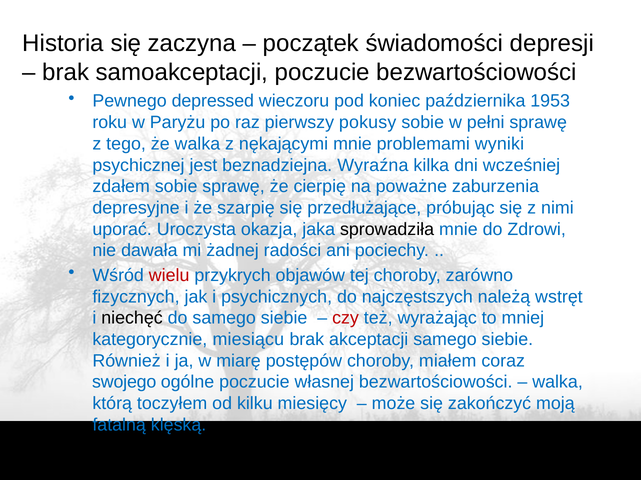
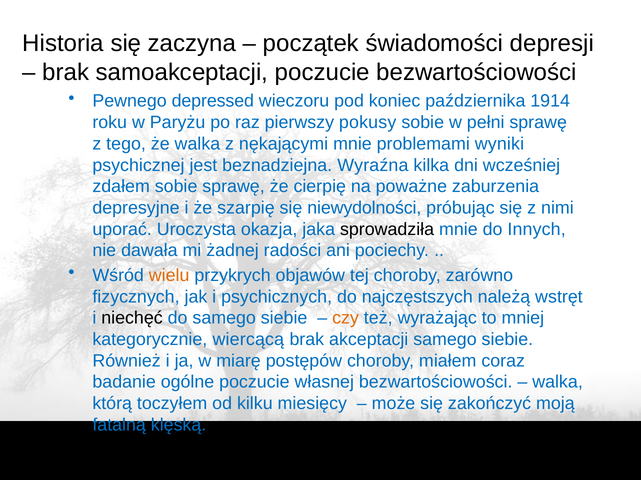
1953: 1953 -> 1914 (550, 101)
przedłużające: przedłużające -> niewydolności (364, 208)
Zdrowi: Zdrowi -> Innych (537, 230)
wielu colour: red -> orange (169, 276)
czy colour: red -> orange (346, 319)
miesiącu: miesiącu -> wiercącą (248, 340)
swojego: swojego -> badanie (124, 383)
